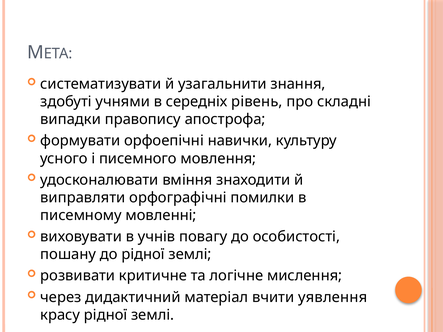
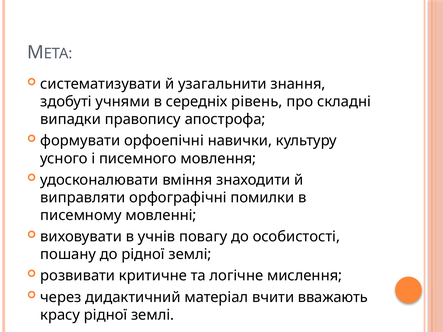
уявлення: уявлення -> вважають (333, 297)
